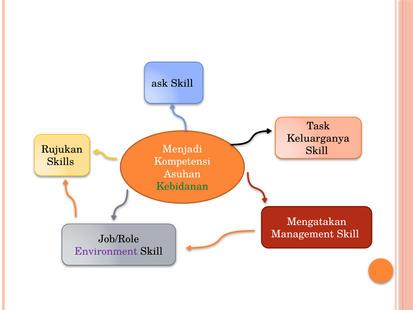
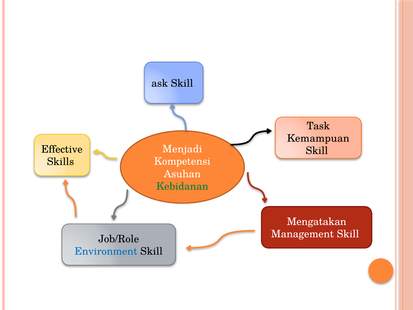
Keluarganya: Keluarganya -> Kemampuan (318, 138)
Rujukan: Rujukan -> Effective (62, 149)
Environment colour: purple -> blue (106, 251)
